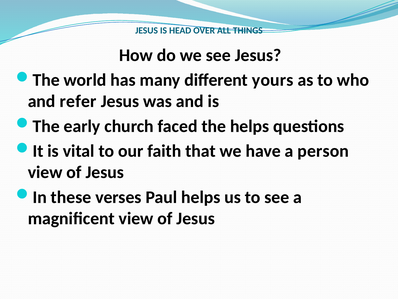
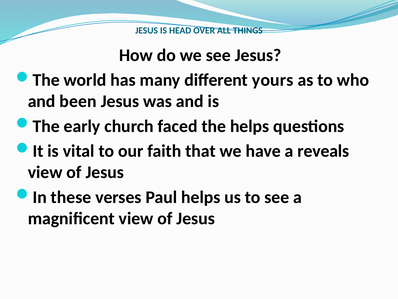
refer: refer -> been (78, 101)
person: person -> reveals (323, 151)
